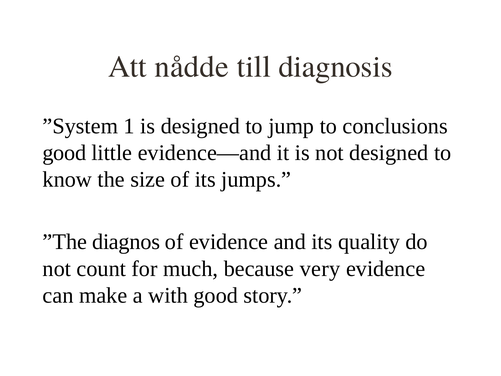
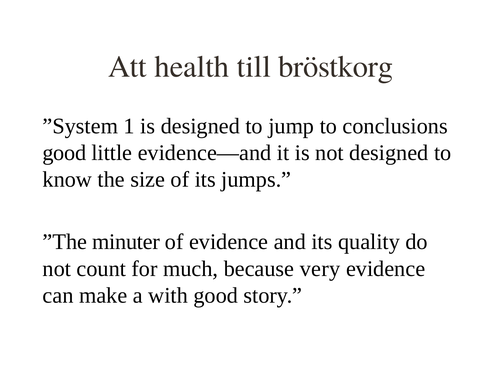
nådde: nådde -> health (192, 67)
diagnosis: diagnosis -> bröstkorg (336, 67)
diagnos: diagnos -> minuter (126, 242)
